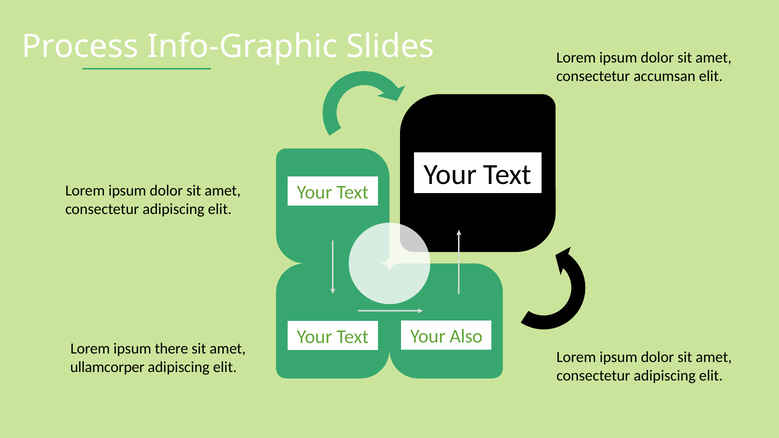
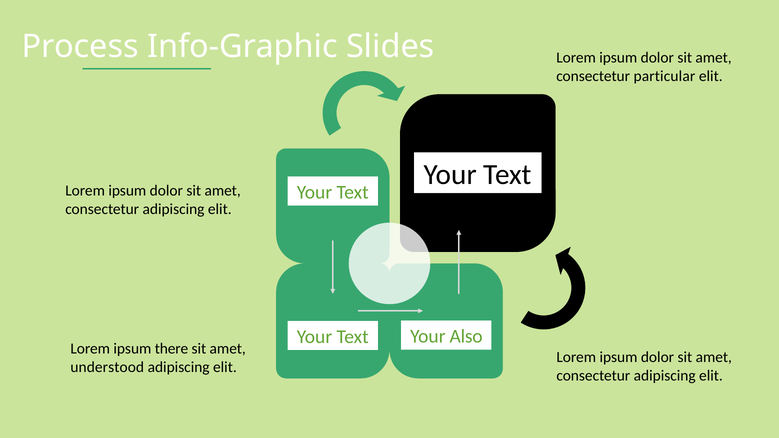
accumsan: accumsan -> particular (664, 76)
ullamcorper: ullamcorper -> understood (107, 367)
